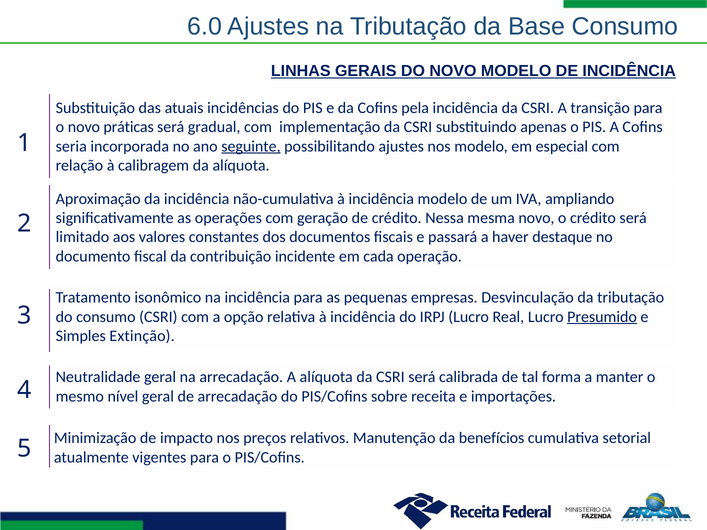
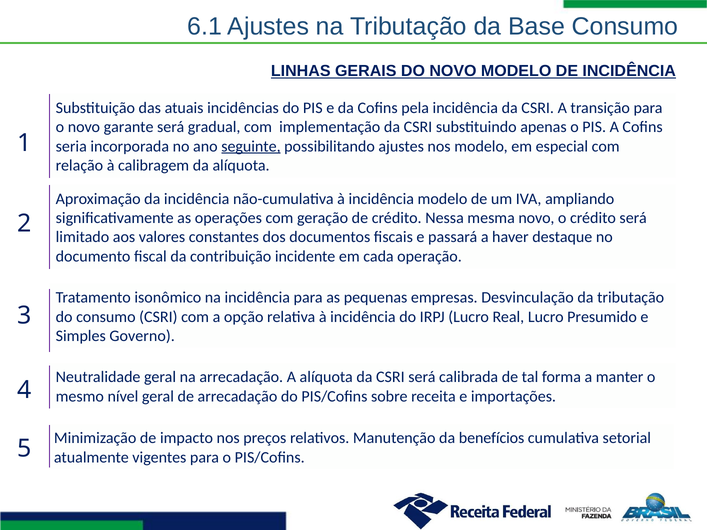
6.0: 6.0 -> 6.1 (205, 26)
práticas: práticas -> garante (129, 127)
Presumido underline: present -> none (602, 317)
Extinção: Extinção -> Governo (142, 336)
